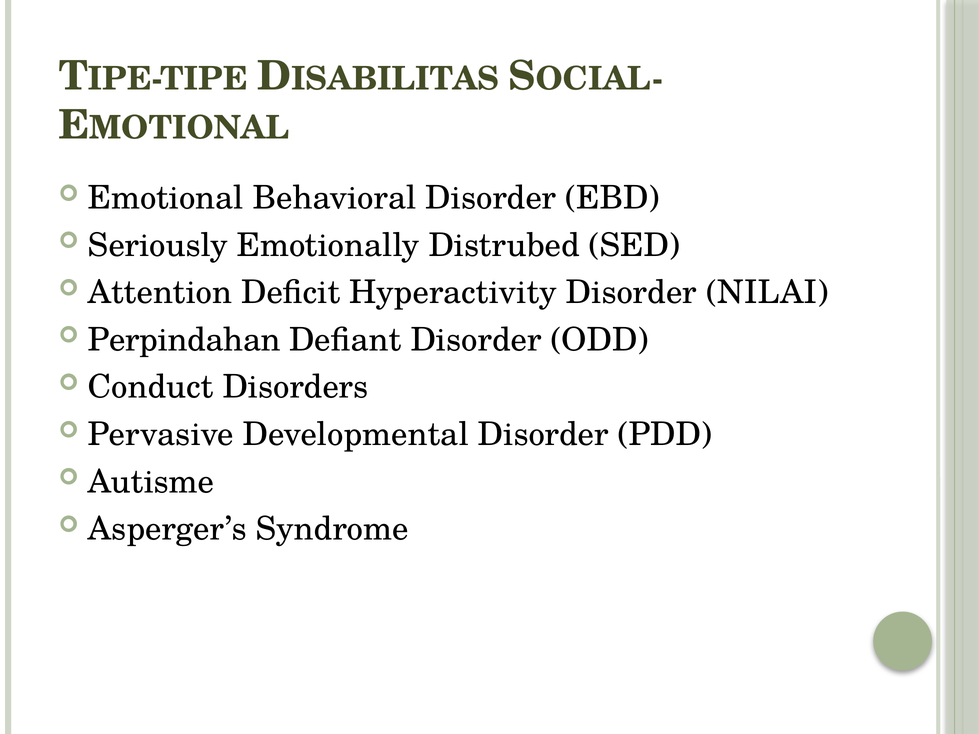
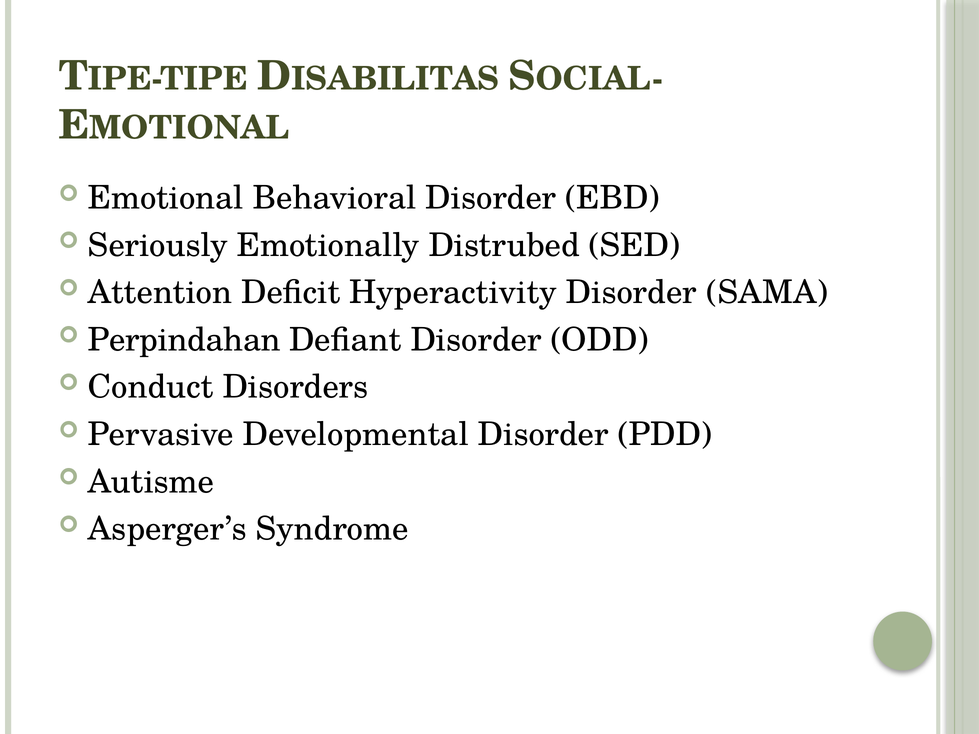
NILAI: NILAI -> SAMA (767, 293)
